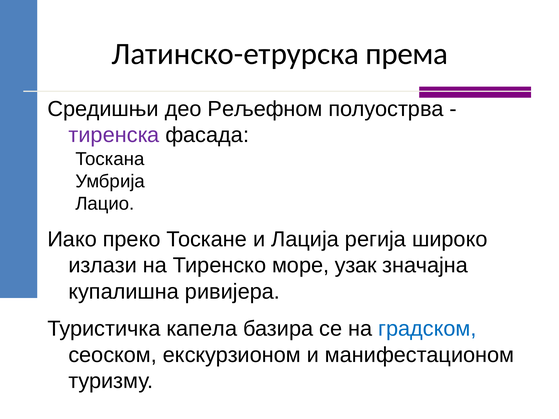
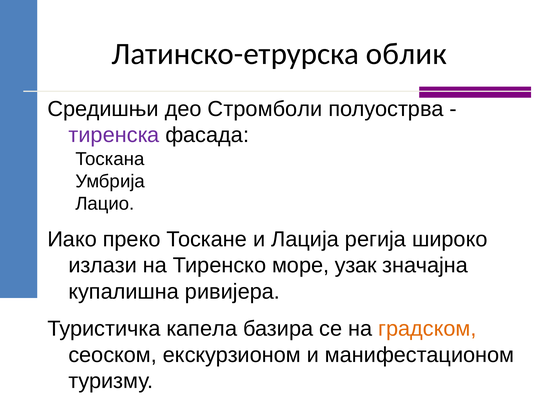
према: према -> облик (406, 54)
Рељефном: Рељефном -> Стромболи (265, 109)
градском colour: blue -> orange (427, 329)
